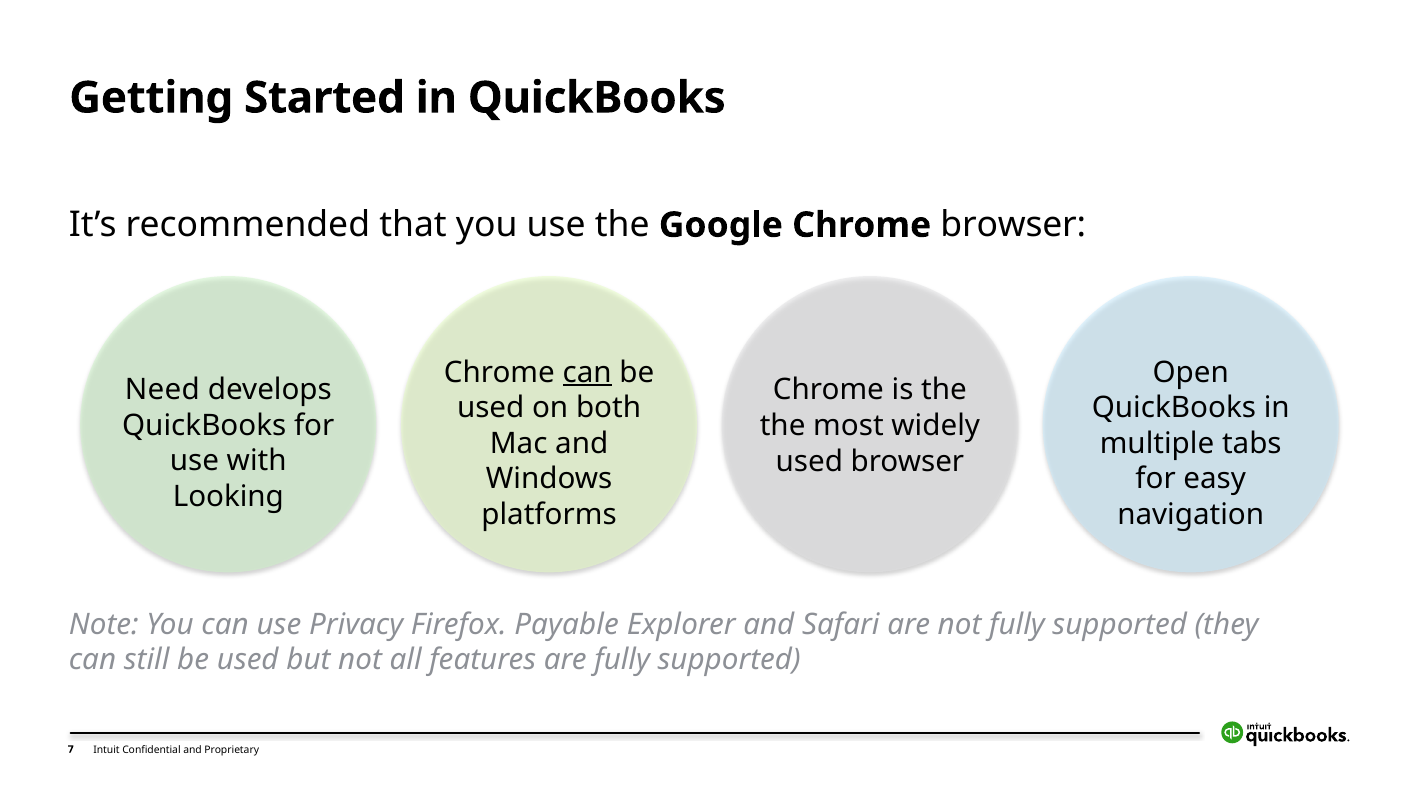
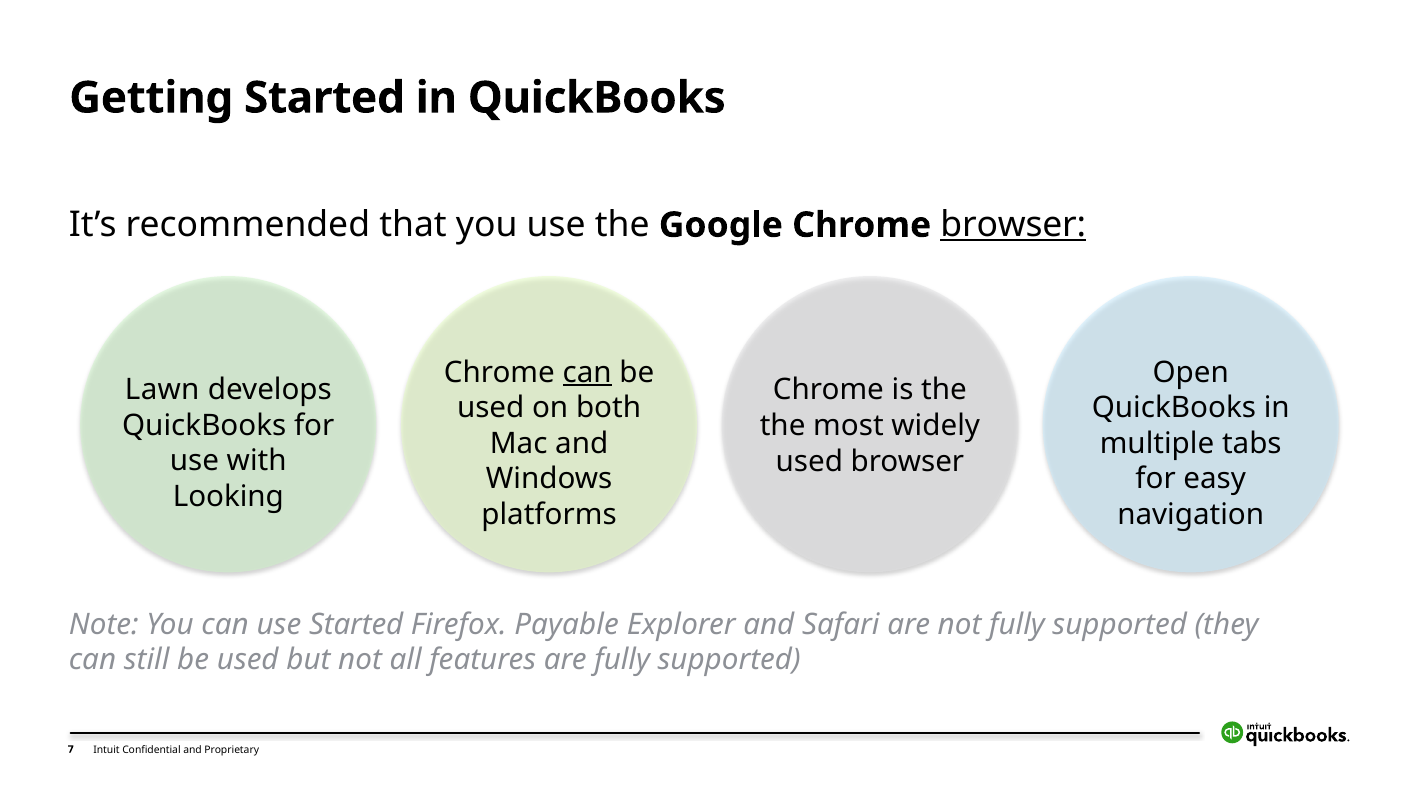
browser underline: none -> present (1013, 225)
Need: Need -> Lawn (162, 390)
use Privacy: Privacy -> Started (356, 624)
